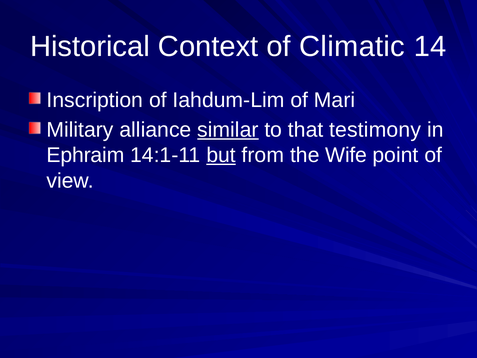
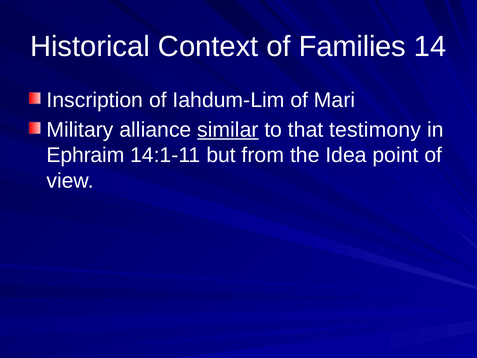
Climatic: Climatic -> Families (352, 46)
but underline: present -> none (221, 155)
Wife: Wife -> Idea (346, 155)
